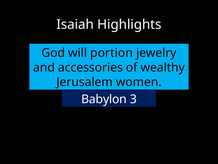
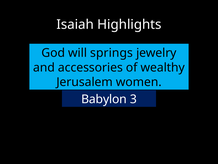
portion: portion -> springs (112, 53)
